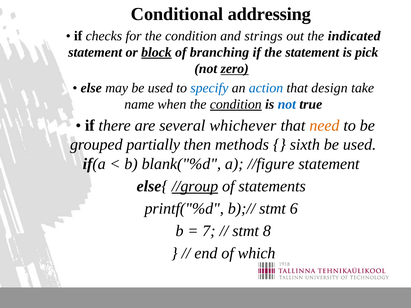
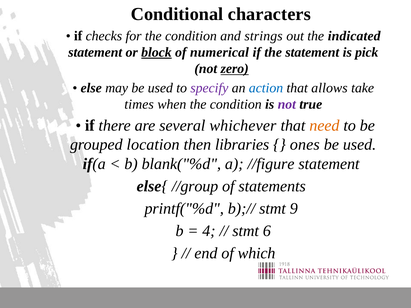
addressing: addressing -> characters (269, 14)
branching: branching -> numerical (219, 52)
specify colour: blue -> purple (209, 88)
design: design -> allows (329, 88)
name: name -> times (139, 104)
condition underline: present -> none (236, 104)
not colour: blue -> purple (287, 104)
partially: partially -> location (153, 145)
methods: methods -> libraries (242, 145)
sixth: sixth -> ones (305, 145)
//group underline: present -> none (195, 186)
6: 6 -> 9 (294, 209)
7: 7 -> 4 (209, 231)
8: 8 -> 6 (267, 231)
